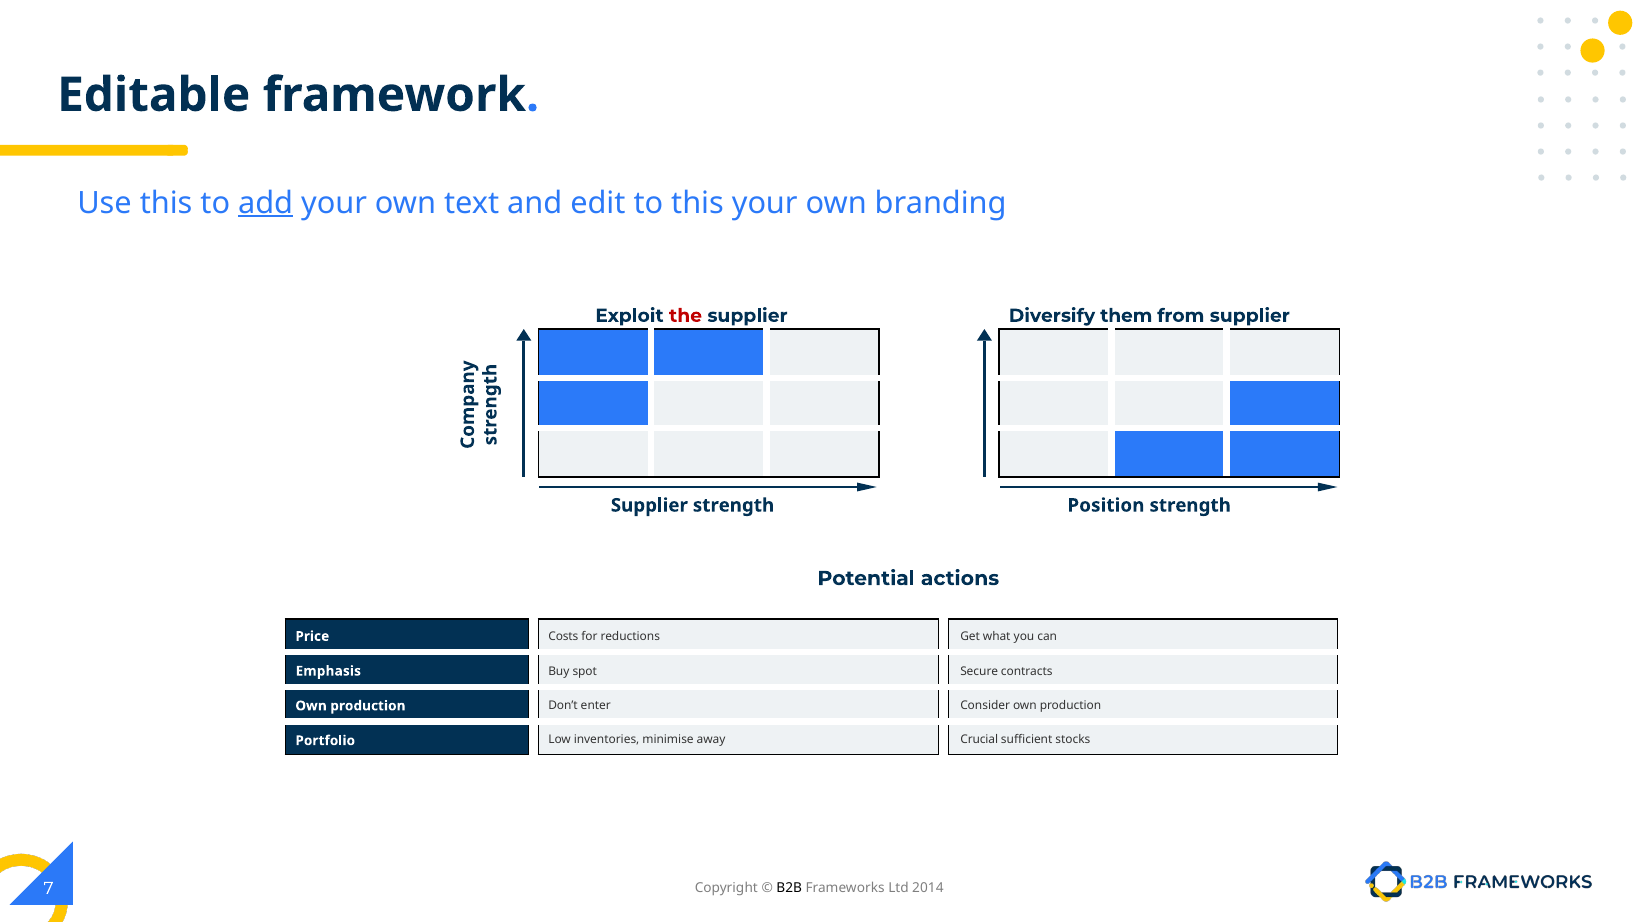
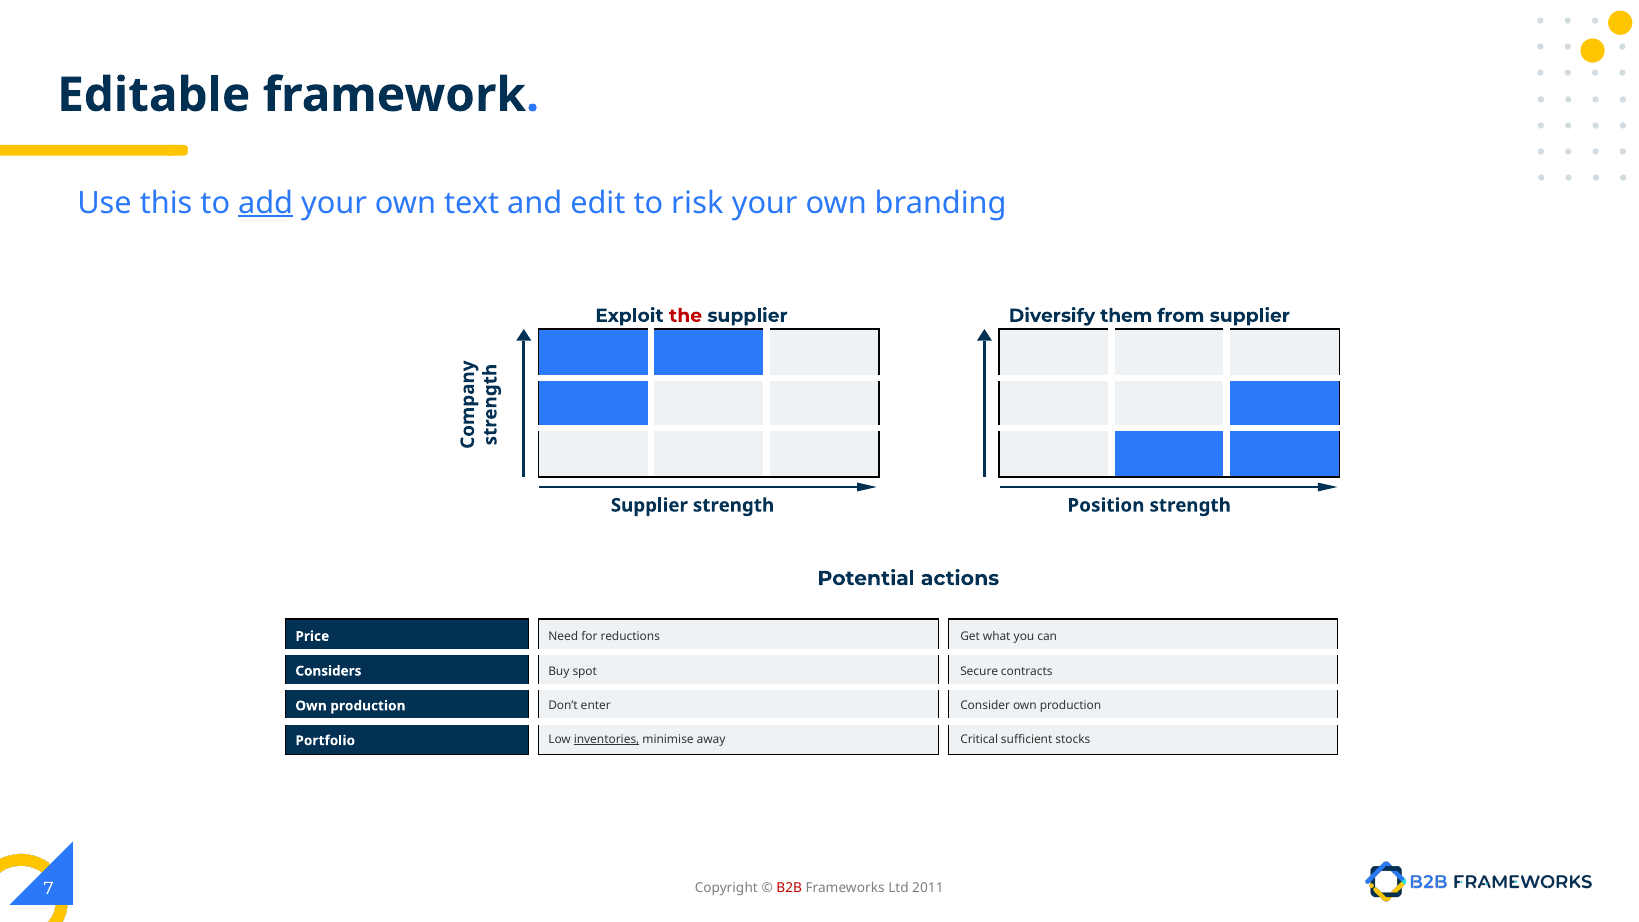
to this: this -> risk (697, 203)
Costs: Costs -> Need (563, 637)
Emphasis: Emphasis -> Considers (328, 671)
inventories underline: none -> present (607, 739)
Crucial: Crucial -> Critical (979, 739)
B2B colour: black -> red (789, 888)
2014: 2014 -> 2011 (928, 888)
